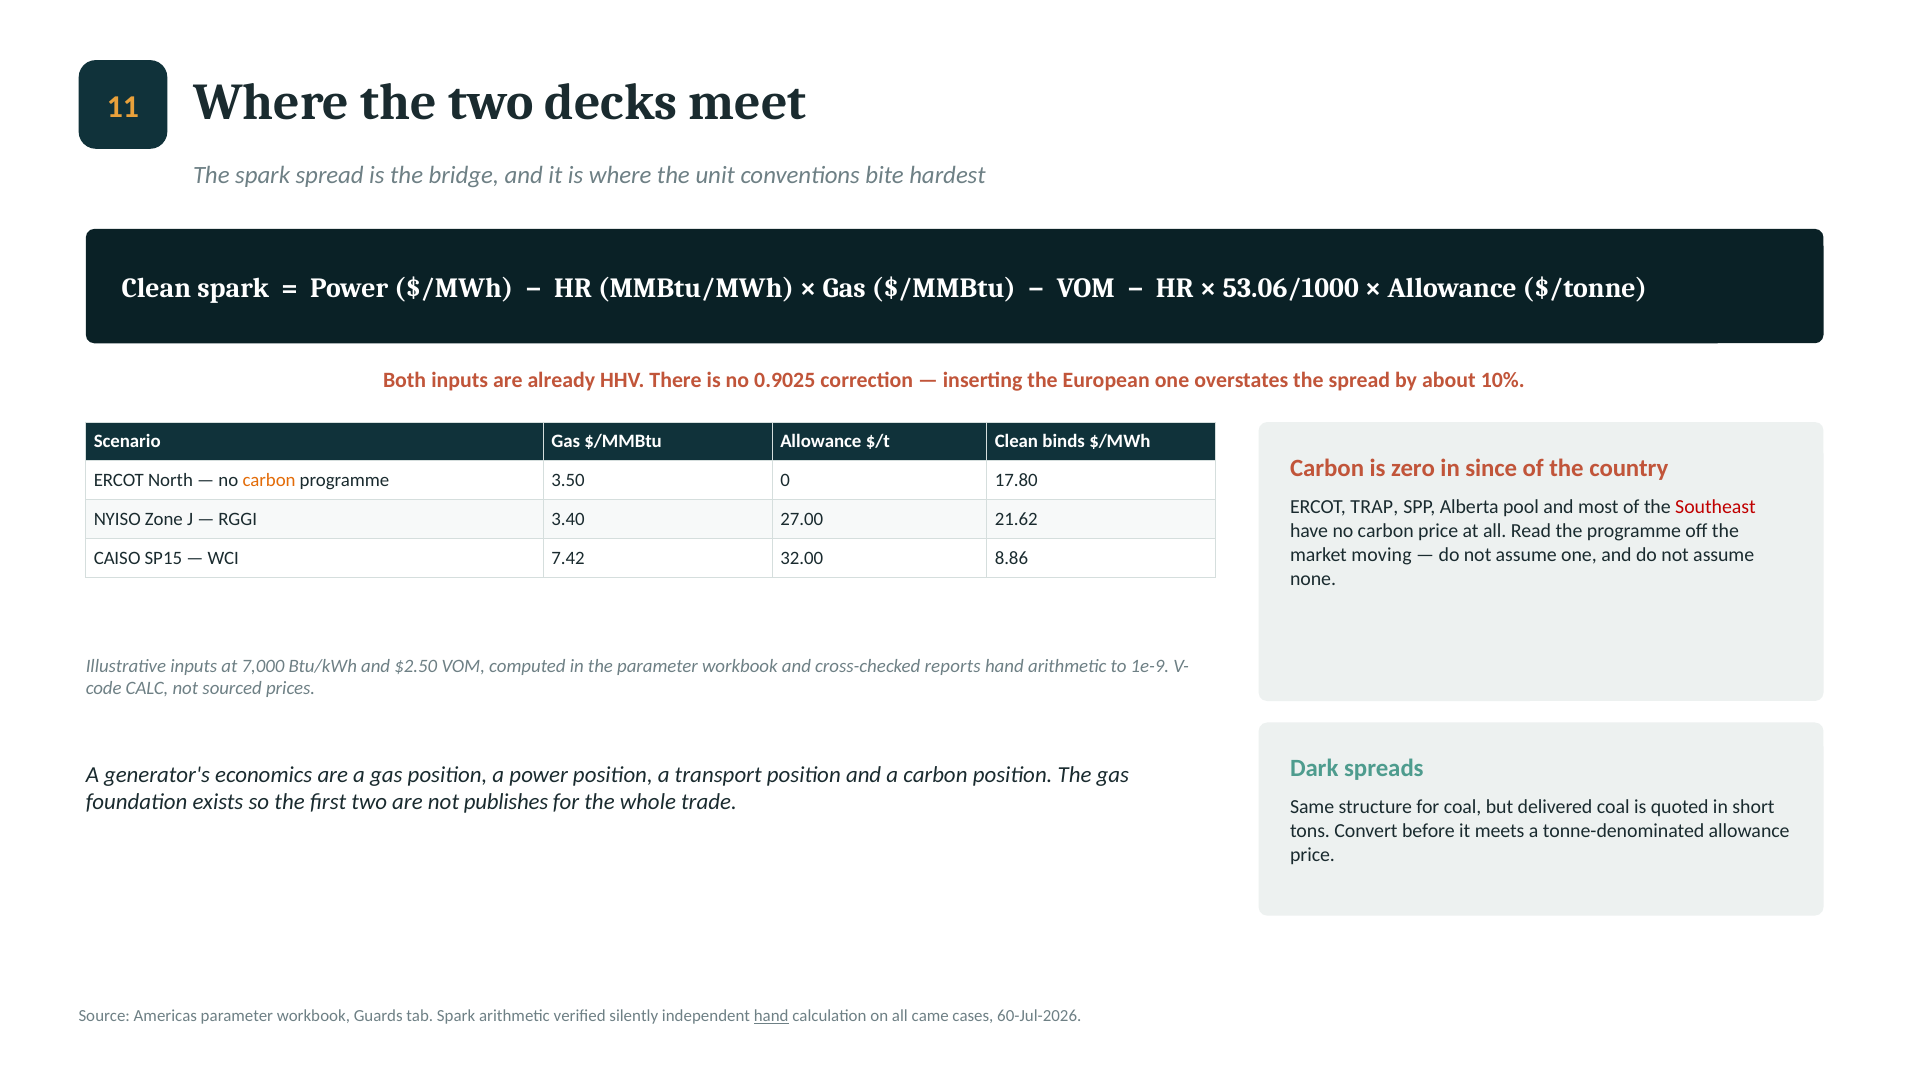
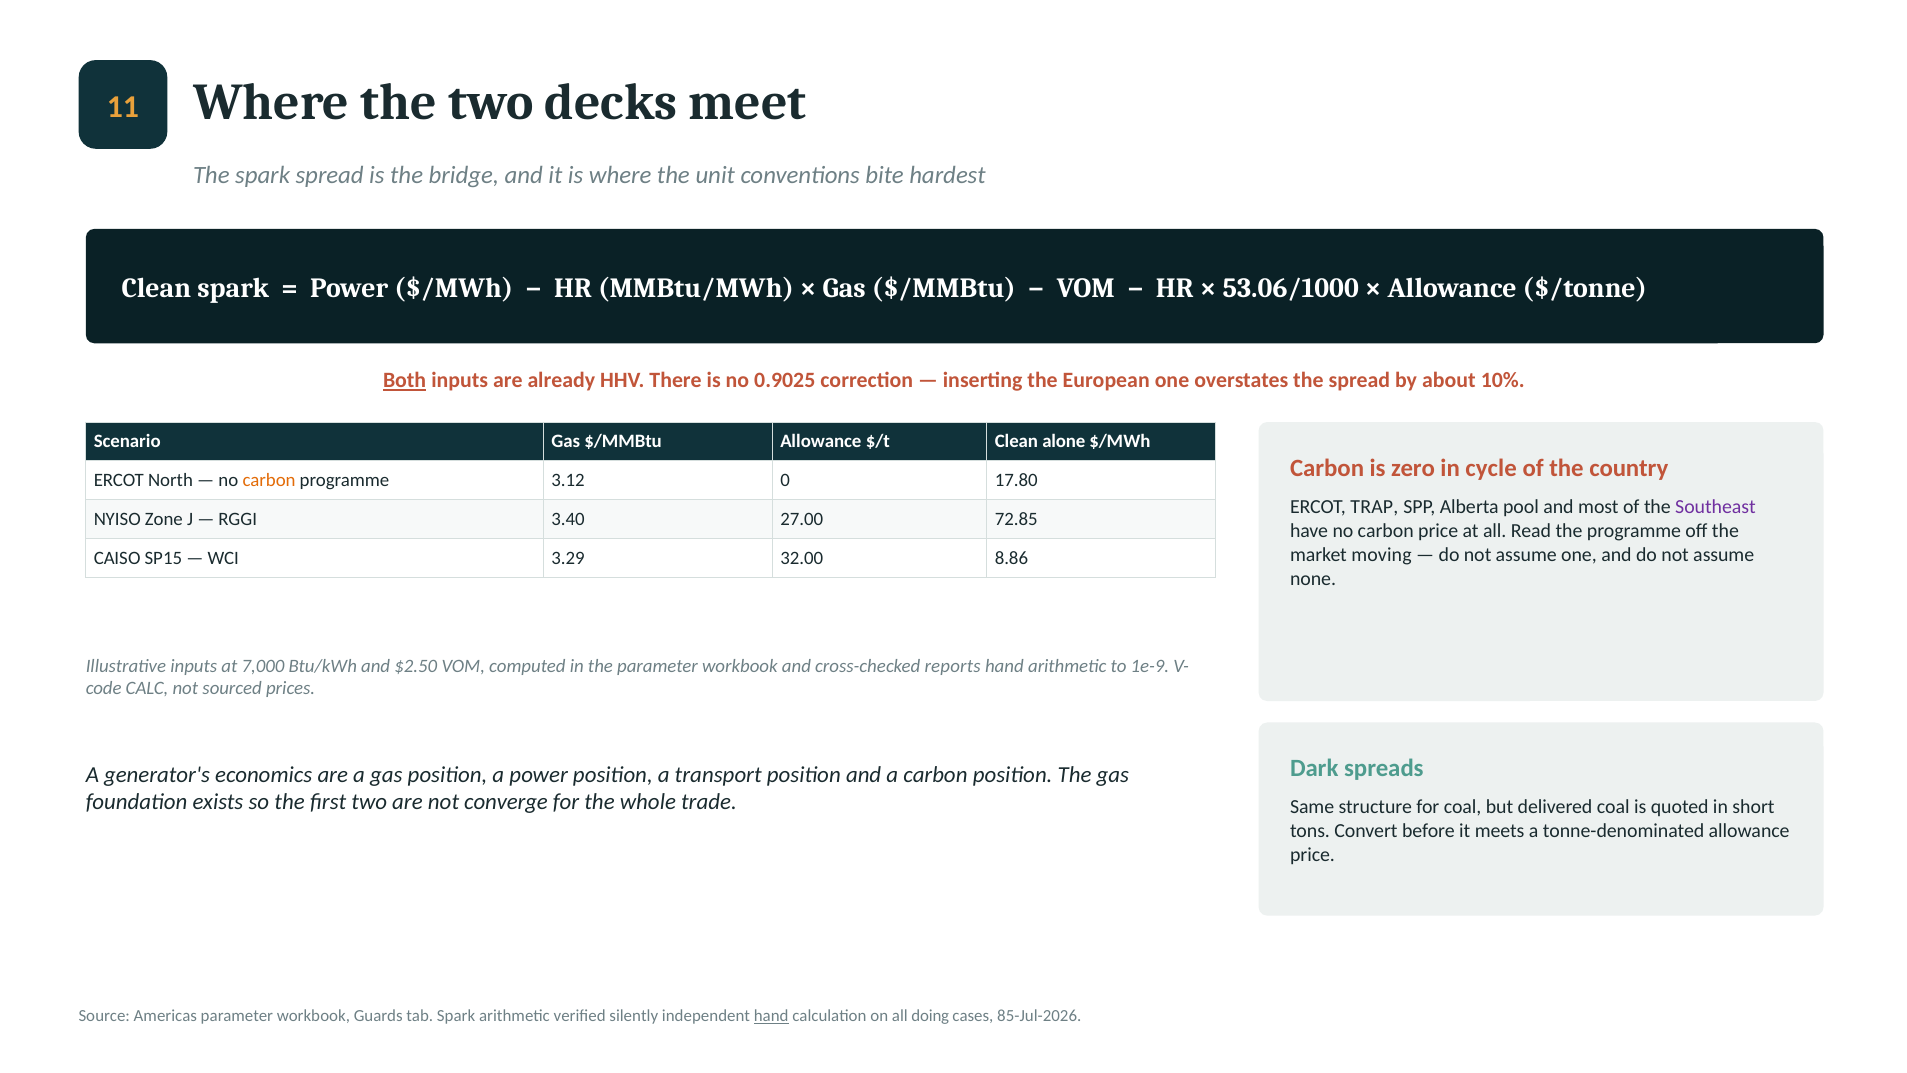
Both underline: none -> present (405, 380)
binds: binds -> alone (1064, 442)
since: since -> cycle (1491, 468)
3.50: 3.50 -> 3.12 (568, 480)
Southeast colour: red -> purple (1715, 507)
21.62: 21.62 -> 72.85 (1016, 519)
7.42: 7.42 -> 3.29 (568, 558)
publishes: publishes -> converge (506, 802)
came: came -> doing (930, 1016)
60-Jul-2026: 60-Jul-2026 -> 85-Jul-2026 (1039, 1016)
